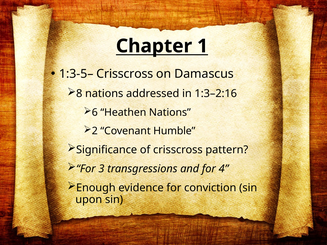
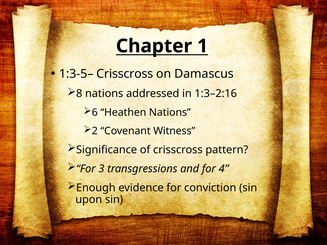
Humble: Humble -> Witness (174, 131)
